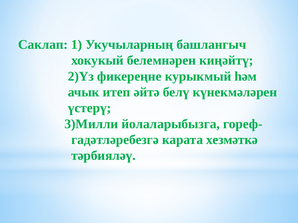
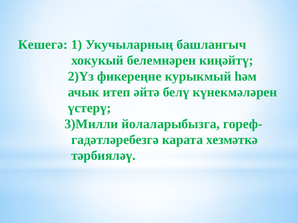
Саклап: Саклап -> Кешегә (43, 45)
